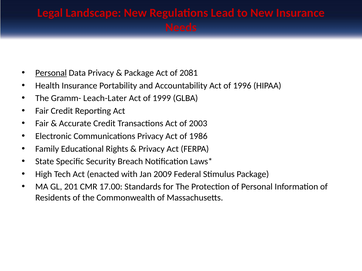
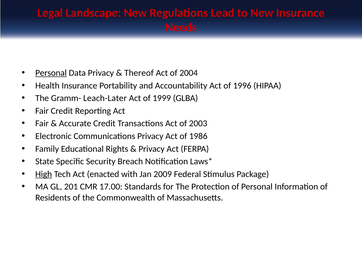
Package: Package -> Thereof (139, 73)
2081: 2081 -> 2004 (189, 73)
High underline: none -> present (44, 174)
